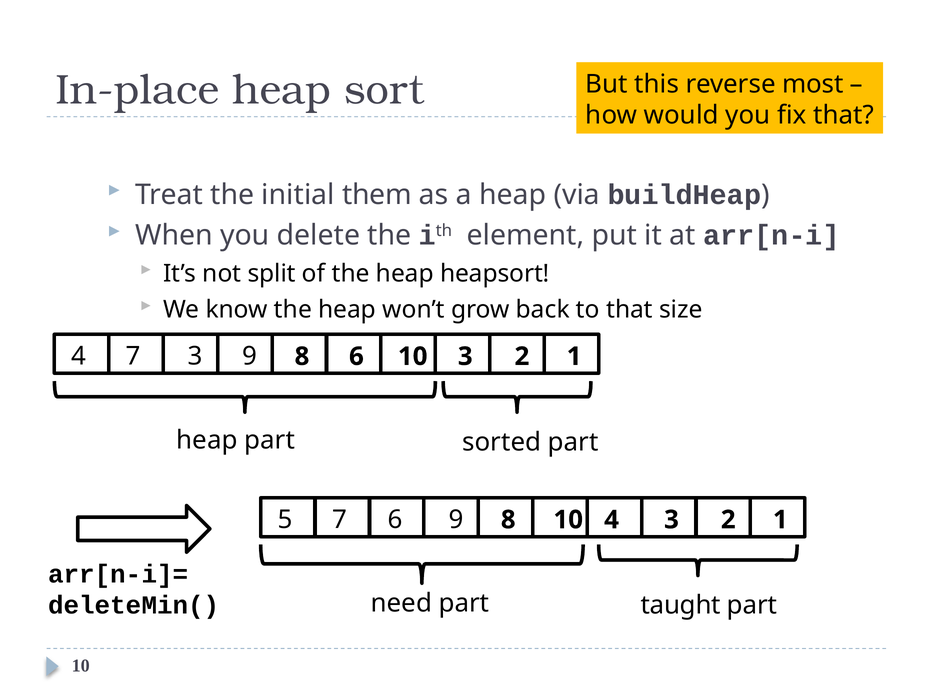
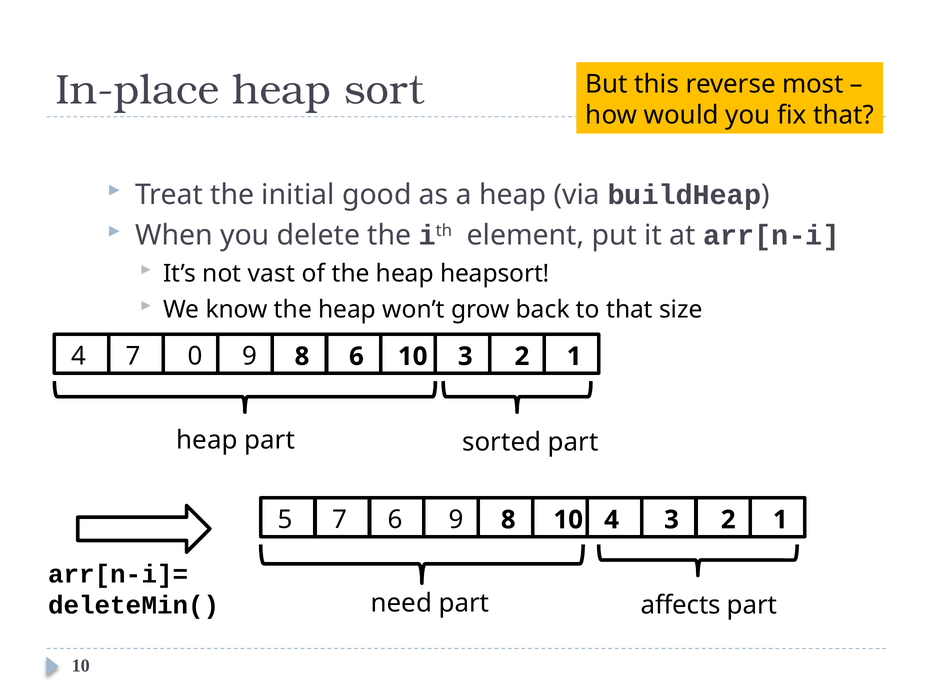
them: them -> good (377, 195)
split: split -> vast (272, 273)
7 3: 3 -> 0 (195, 356)
taught: taught -> affects (681, 605)
